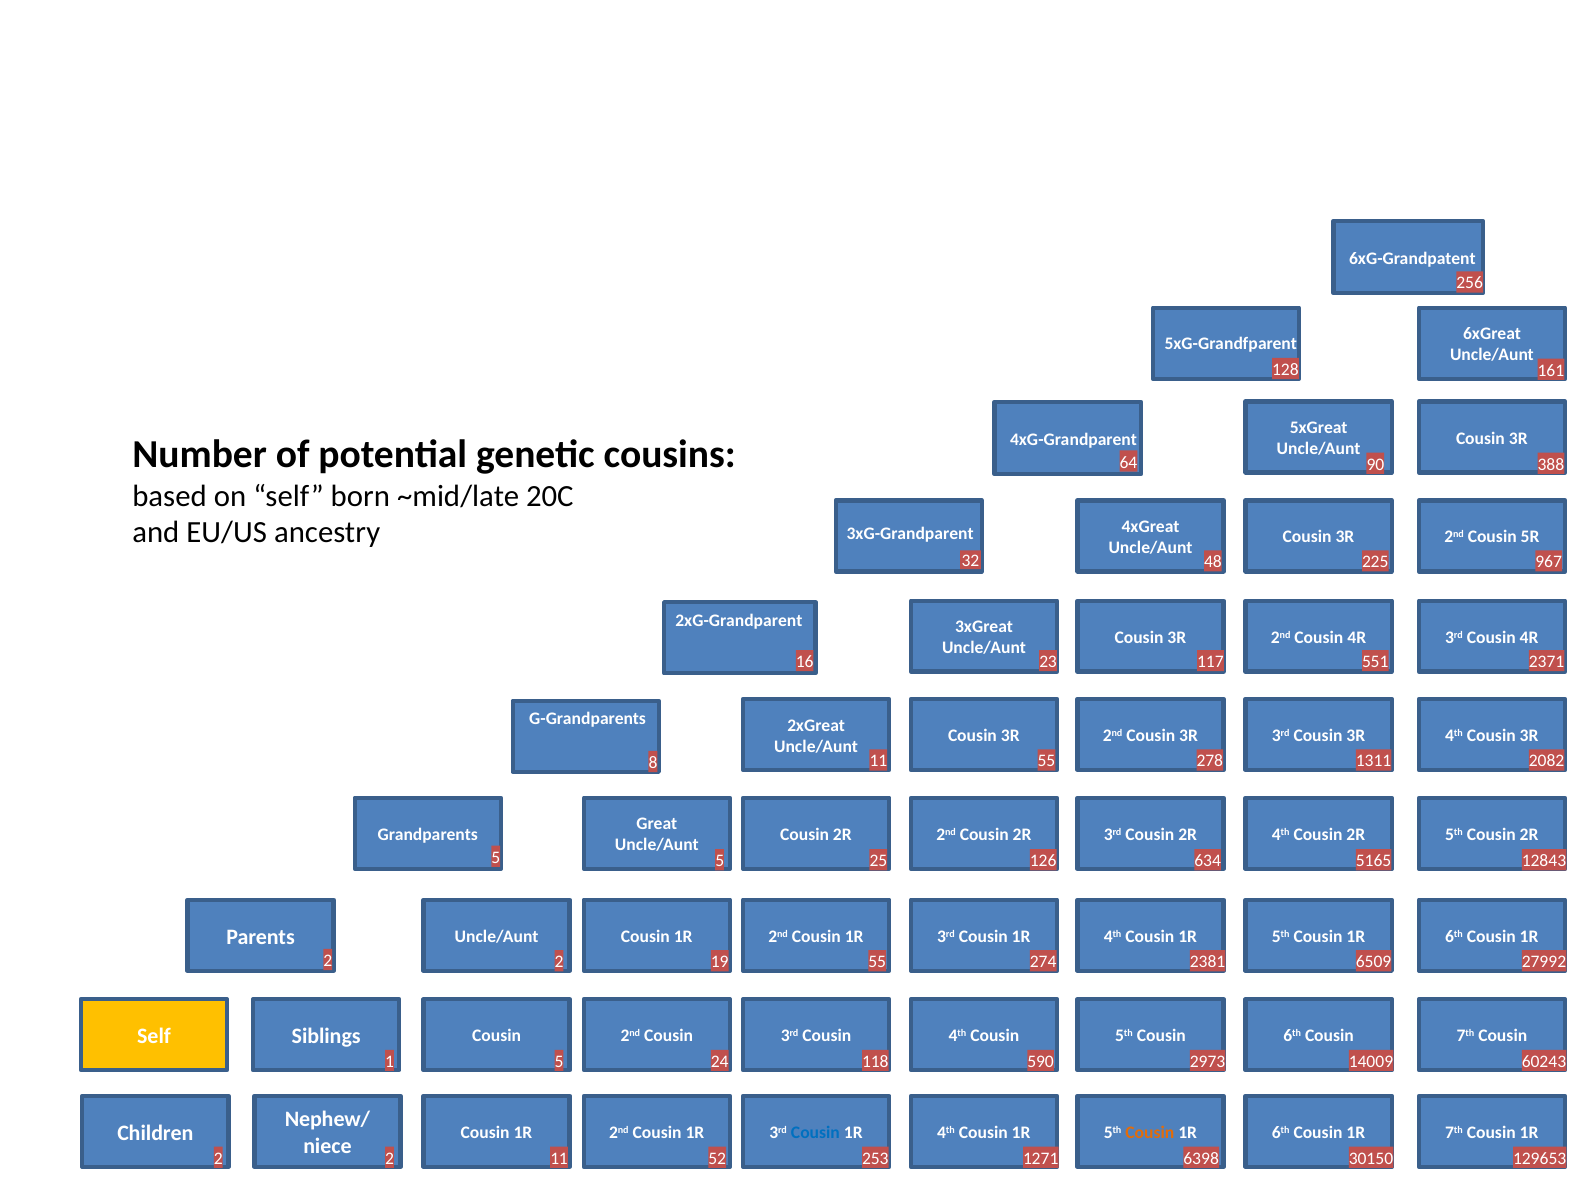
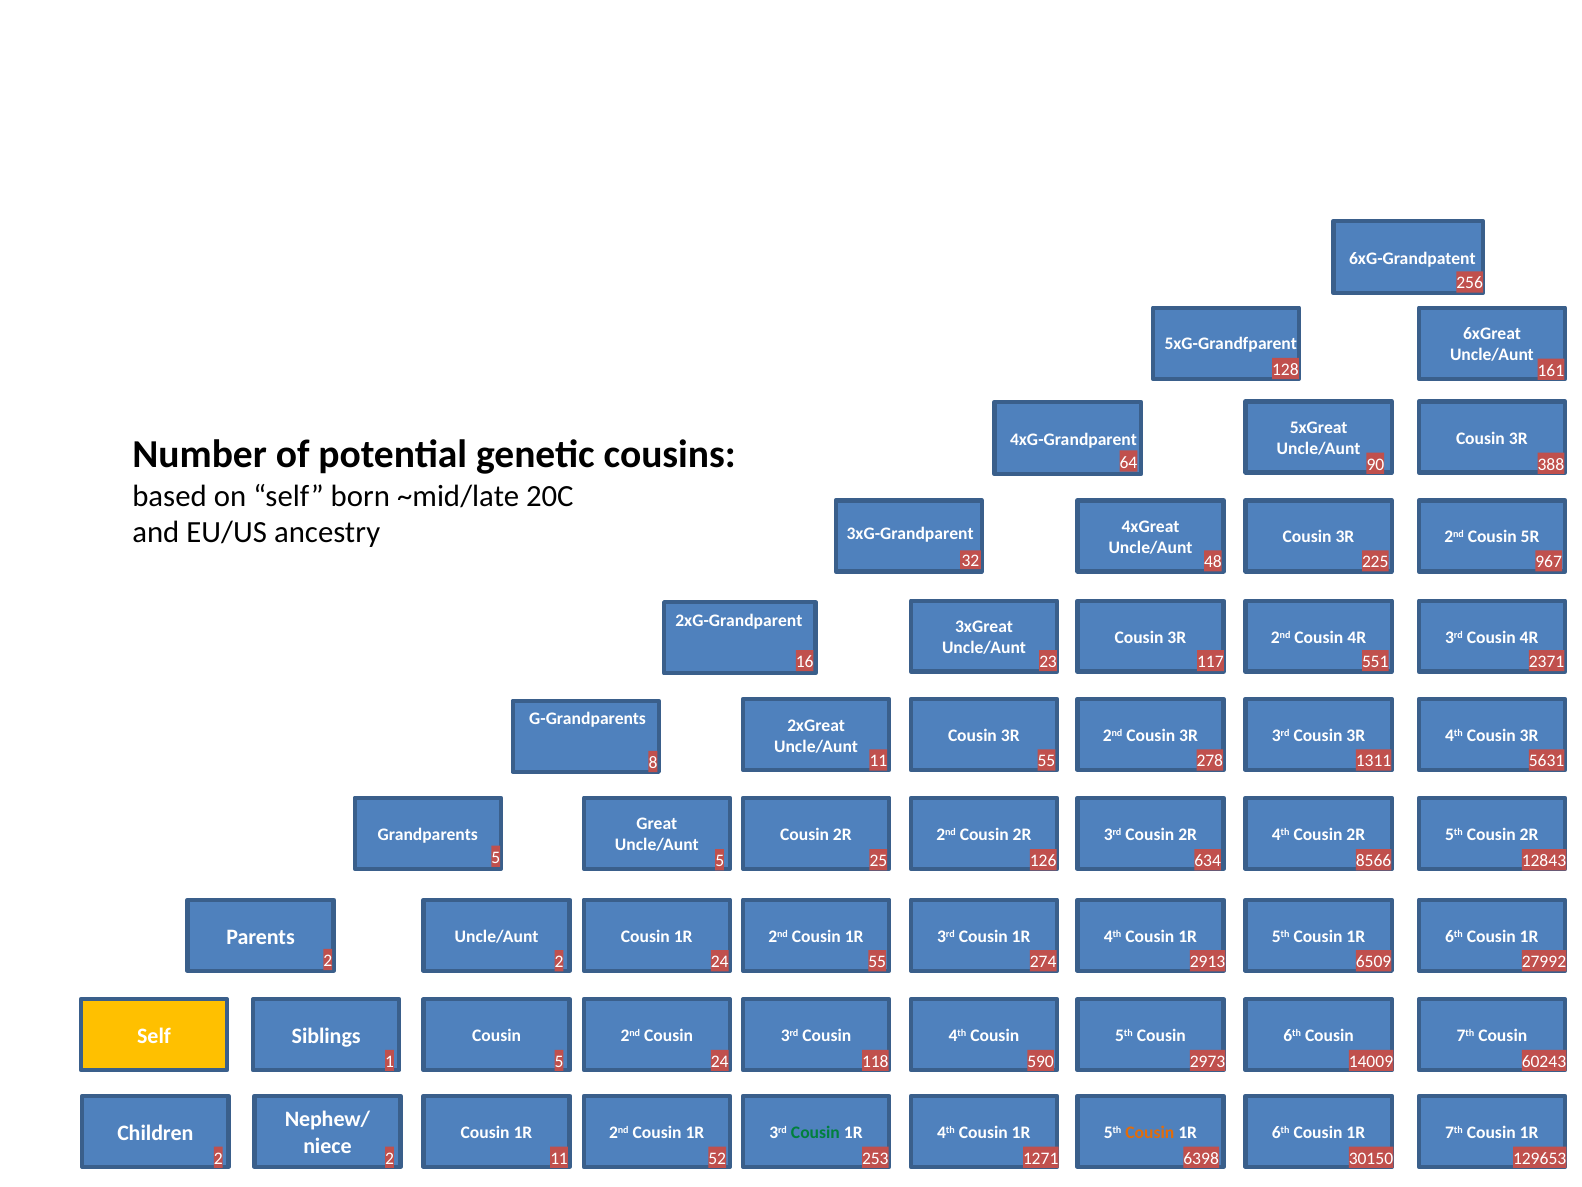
2082: 2082 -> 5631 (1547, 761)
5165: 5165 -> 8566 (1374, 861)
2 19: 19 -> 24 (720, 962)
2381: 2381 -> 2913 (1208, 962)
Cousin colour: blue -> green (815, 1132)
